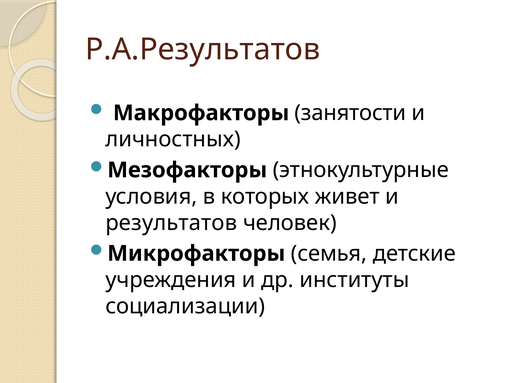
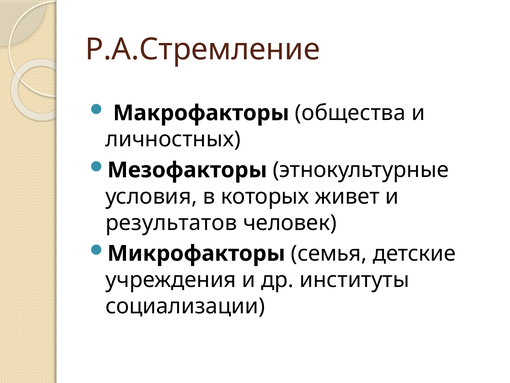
Р.А.Результатов: Р.А.Результатов -> Р.А.Стремление (203, 49)
занятости: занятости -> общества (350, 113)
